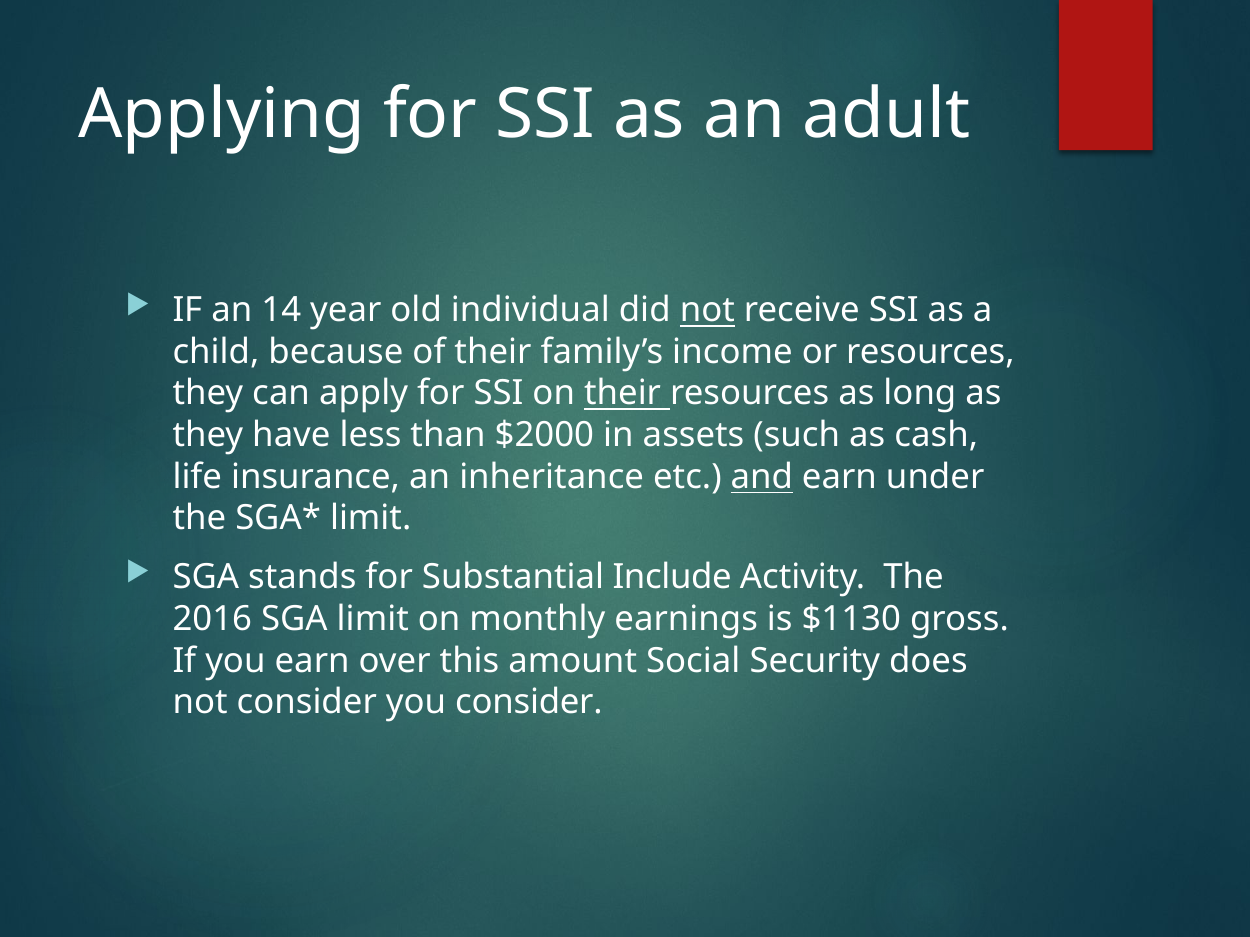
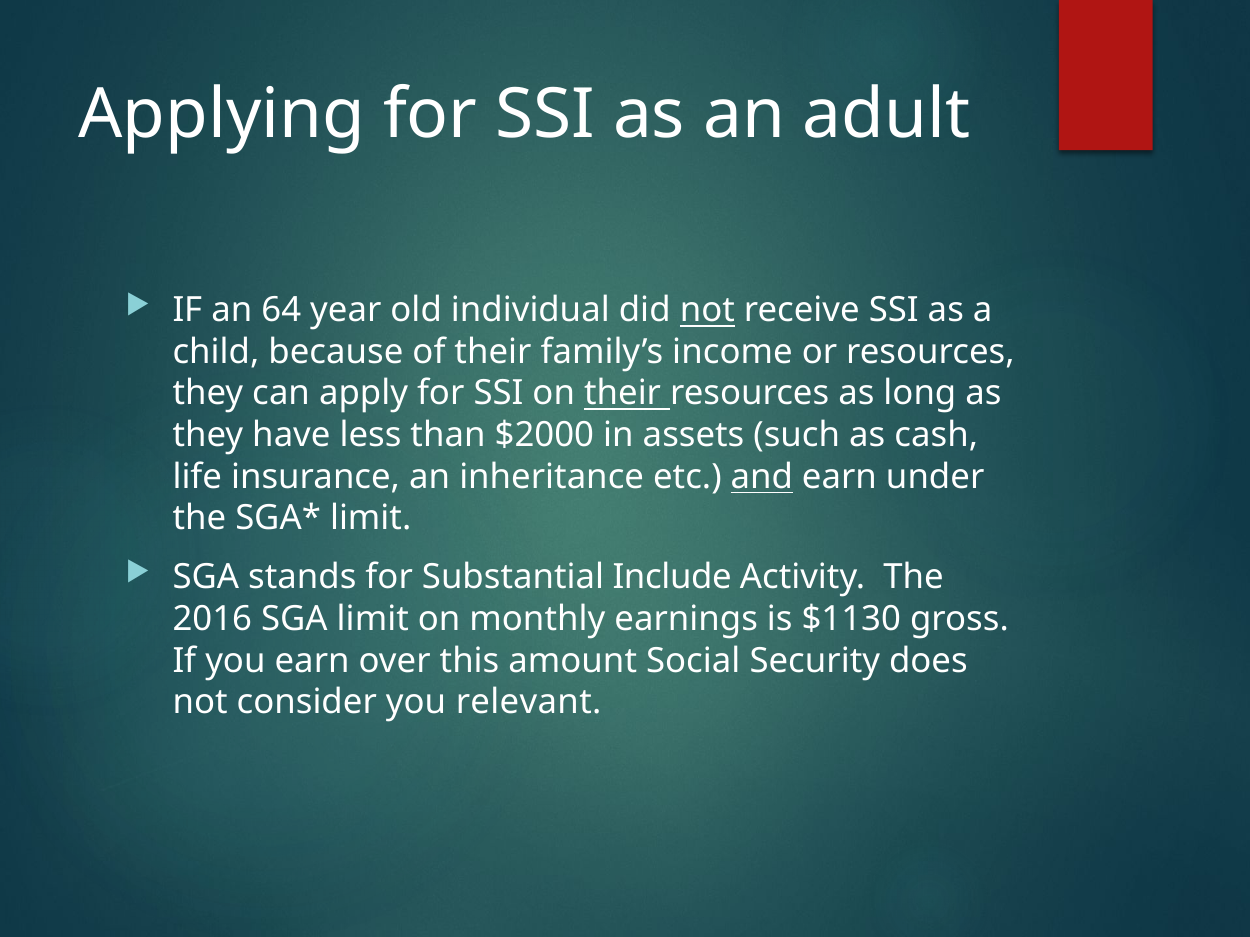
14: 14 -> 64 (281, 310)
you consider: consider -> relevant (529, 703)
